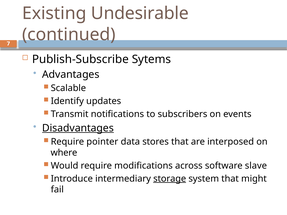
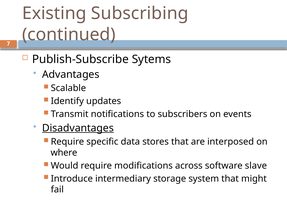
Undesirable: Undesirable -> Subscribing (140, 13)
pointer: pointer -> specific (102, 142)
storage underline: present -> none (170, 179)
